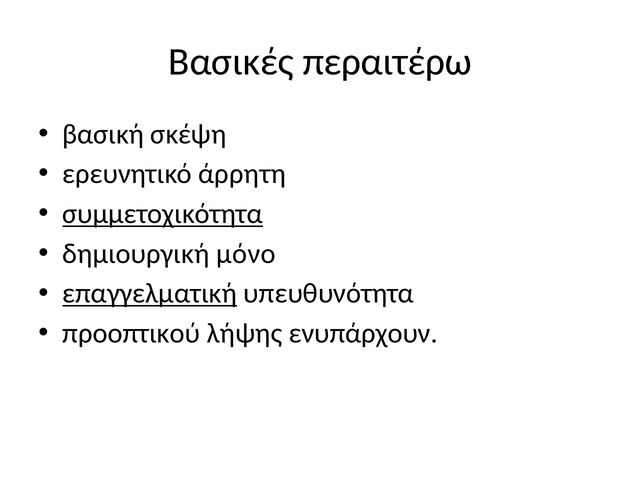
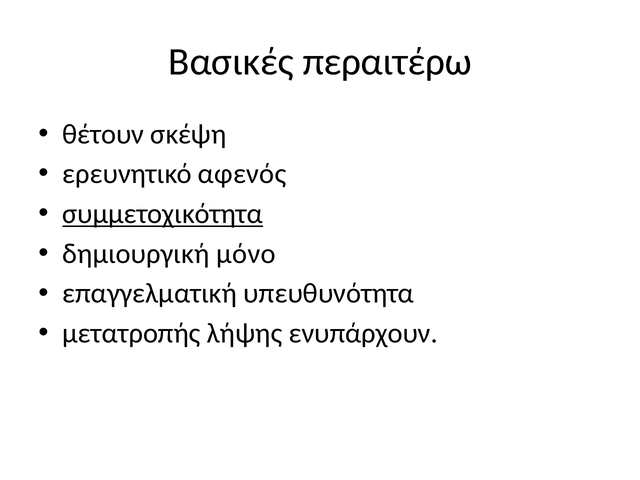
βασική: βασική -> θέτουν (103, 134)
άρρητη: άρρητη -> αφενός (242, 174)
επαγγελματική underline: present -> none (150, 294)
προοπτικού: προοπτικού -> μετατροπής (131, 333)
